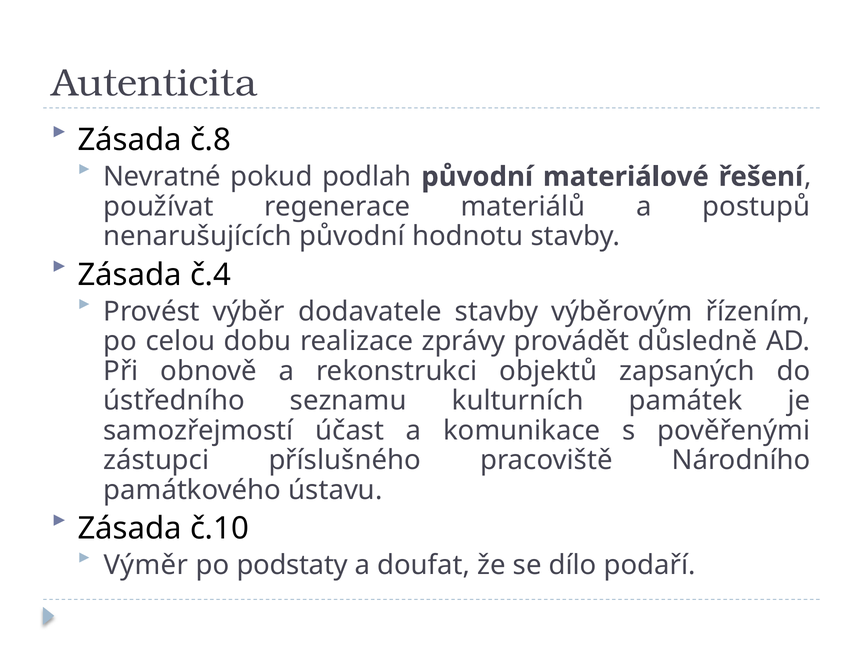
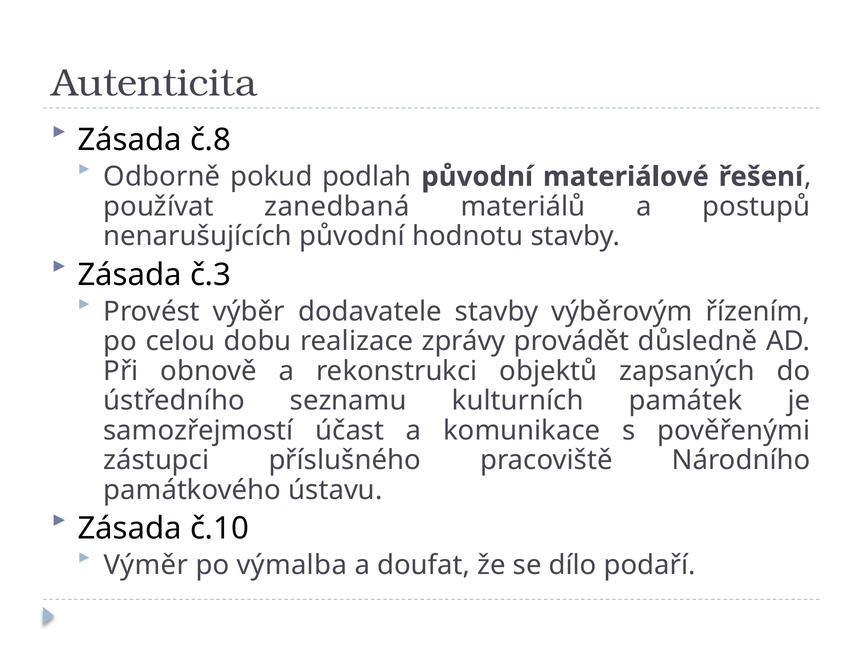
Nevratné: Nevratné -> Odborně (162, 177)
regenerace: regenerace -> zanedbaná (337, 207)
č.4: č.4 -> č.3 (211, 275)
podstaty: podstaty -> výmalba (292, 565)
